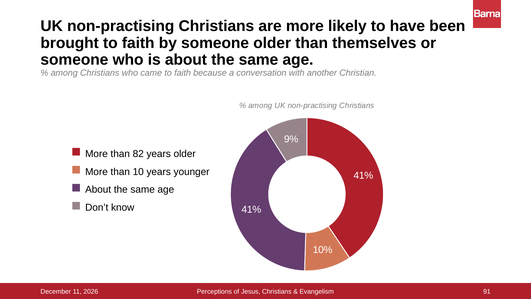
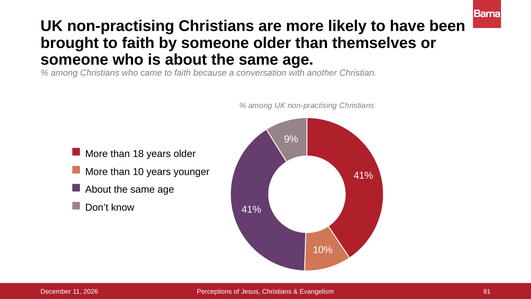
82: 82 -> 18 (138, 154)
